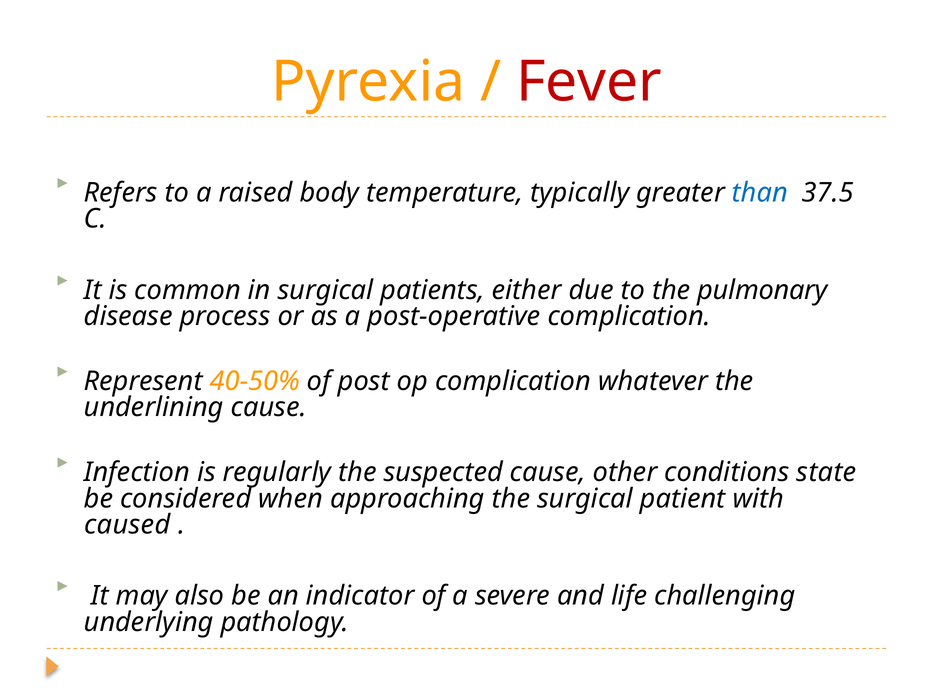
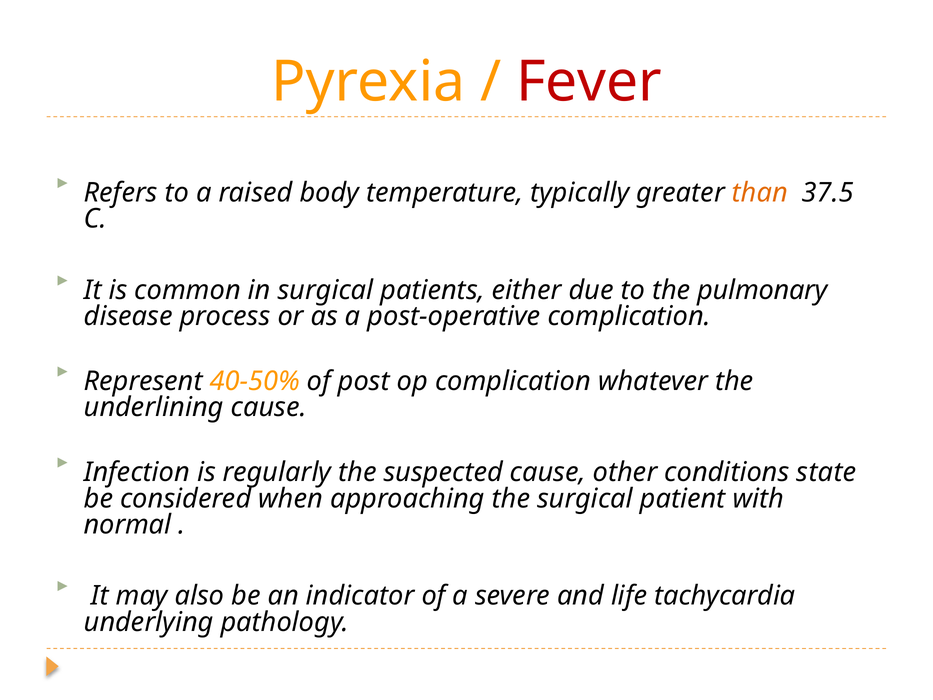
than colour: blue -> orange (760, 193)
caused: caused -> normal (128, 525)
challenging: challenging -> tachycardia (725, 596)
